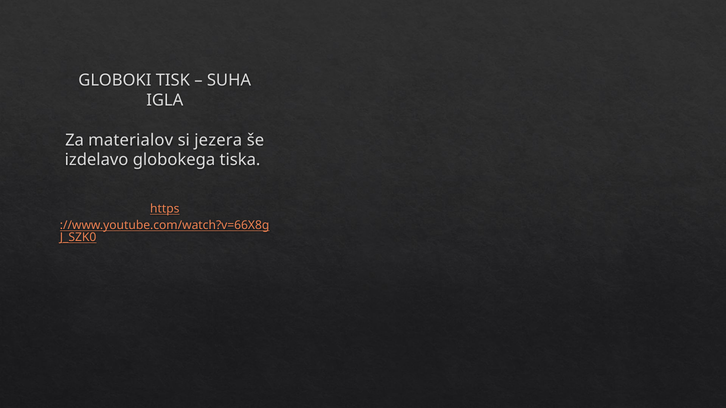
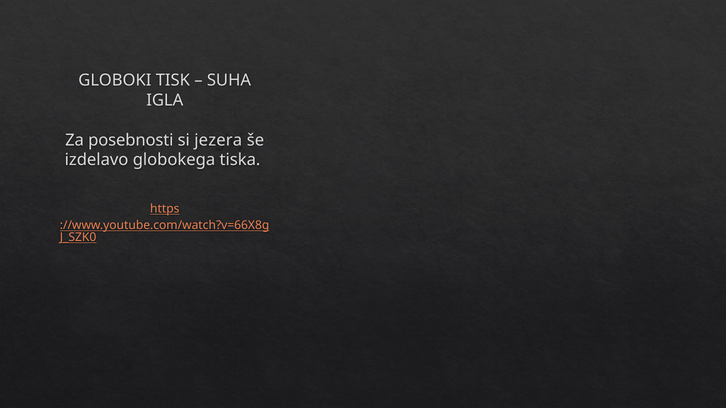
materialov: materialov -> posebnosti (131, 140)
